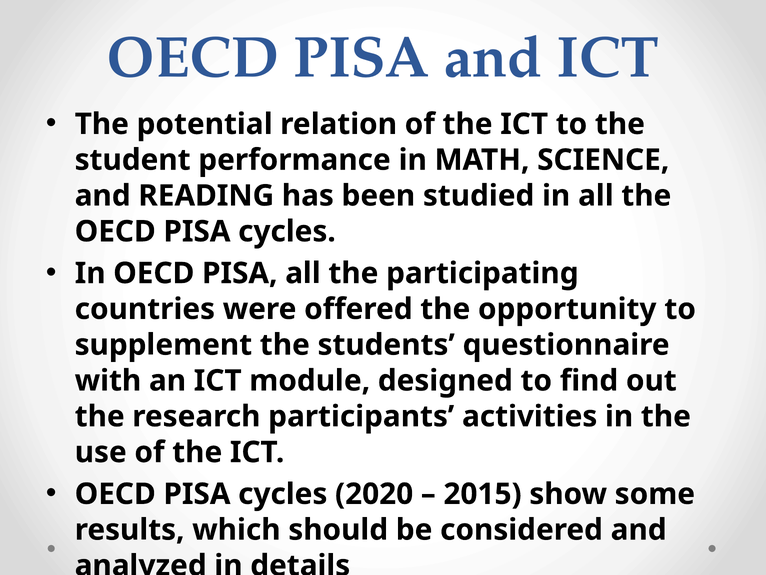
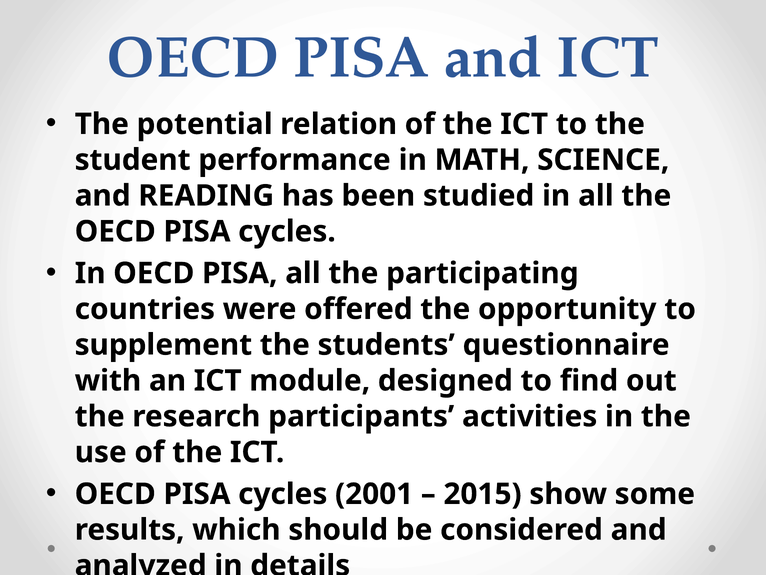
2020: 2020 -> 2001 (374, 494)
